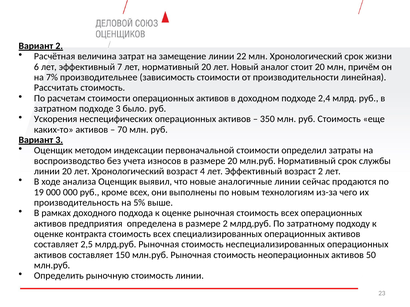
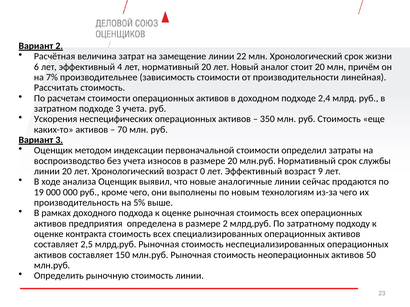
7: 7 -> 4 (120, 67)
3 было: было -> учета (135, 109)
4: 4 -> 0 (202, 172)
возраст 2: 2 -> 9 (320, 172)
кроме всех: всех -> чего (140, 192)
